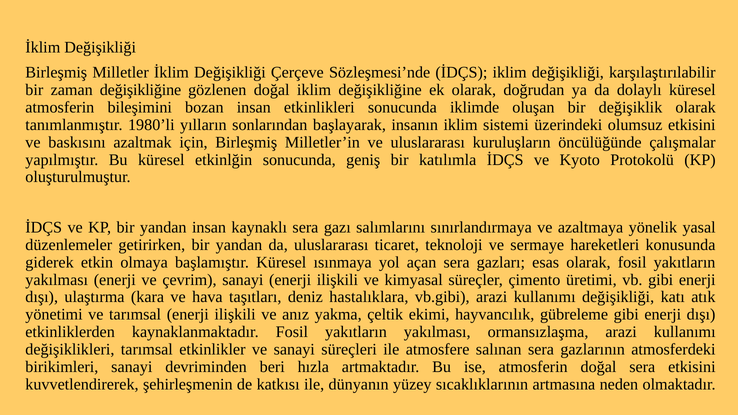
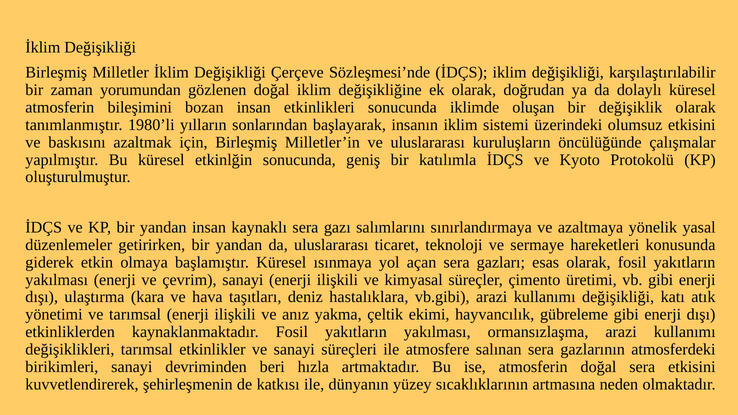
zaman değişikliğine: değişikliğine -> yorumundan (140, 90)
